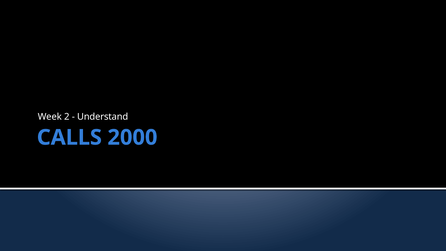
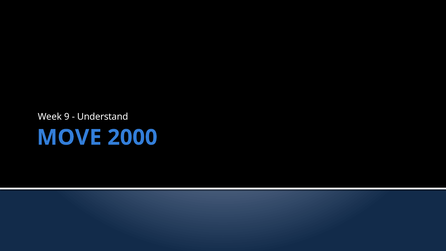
2: 2 -> 9 (67, 117)
CALLS: CALLS -> MOVE (69, 137)
